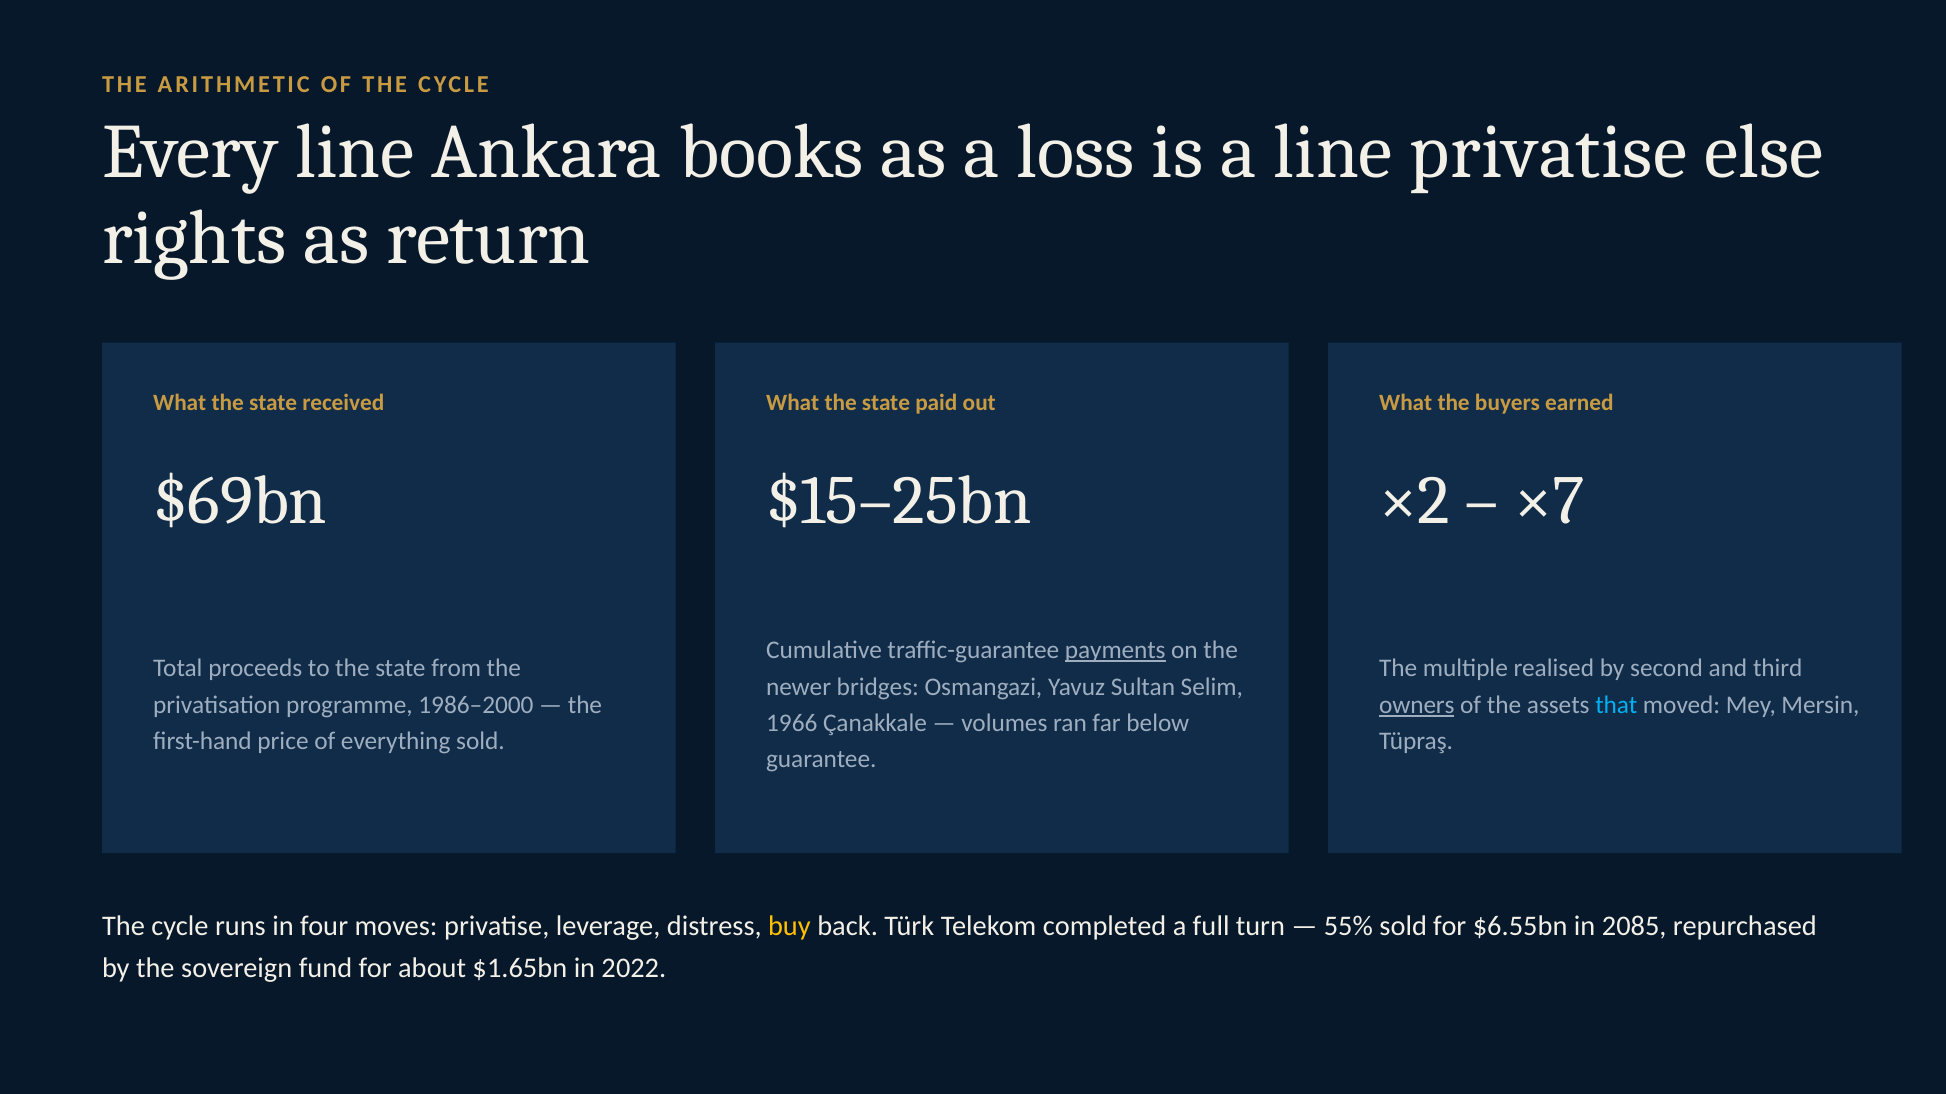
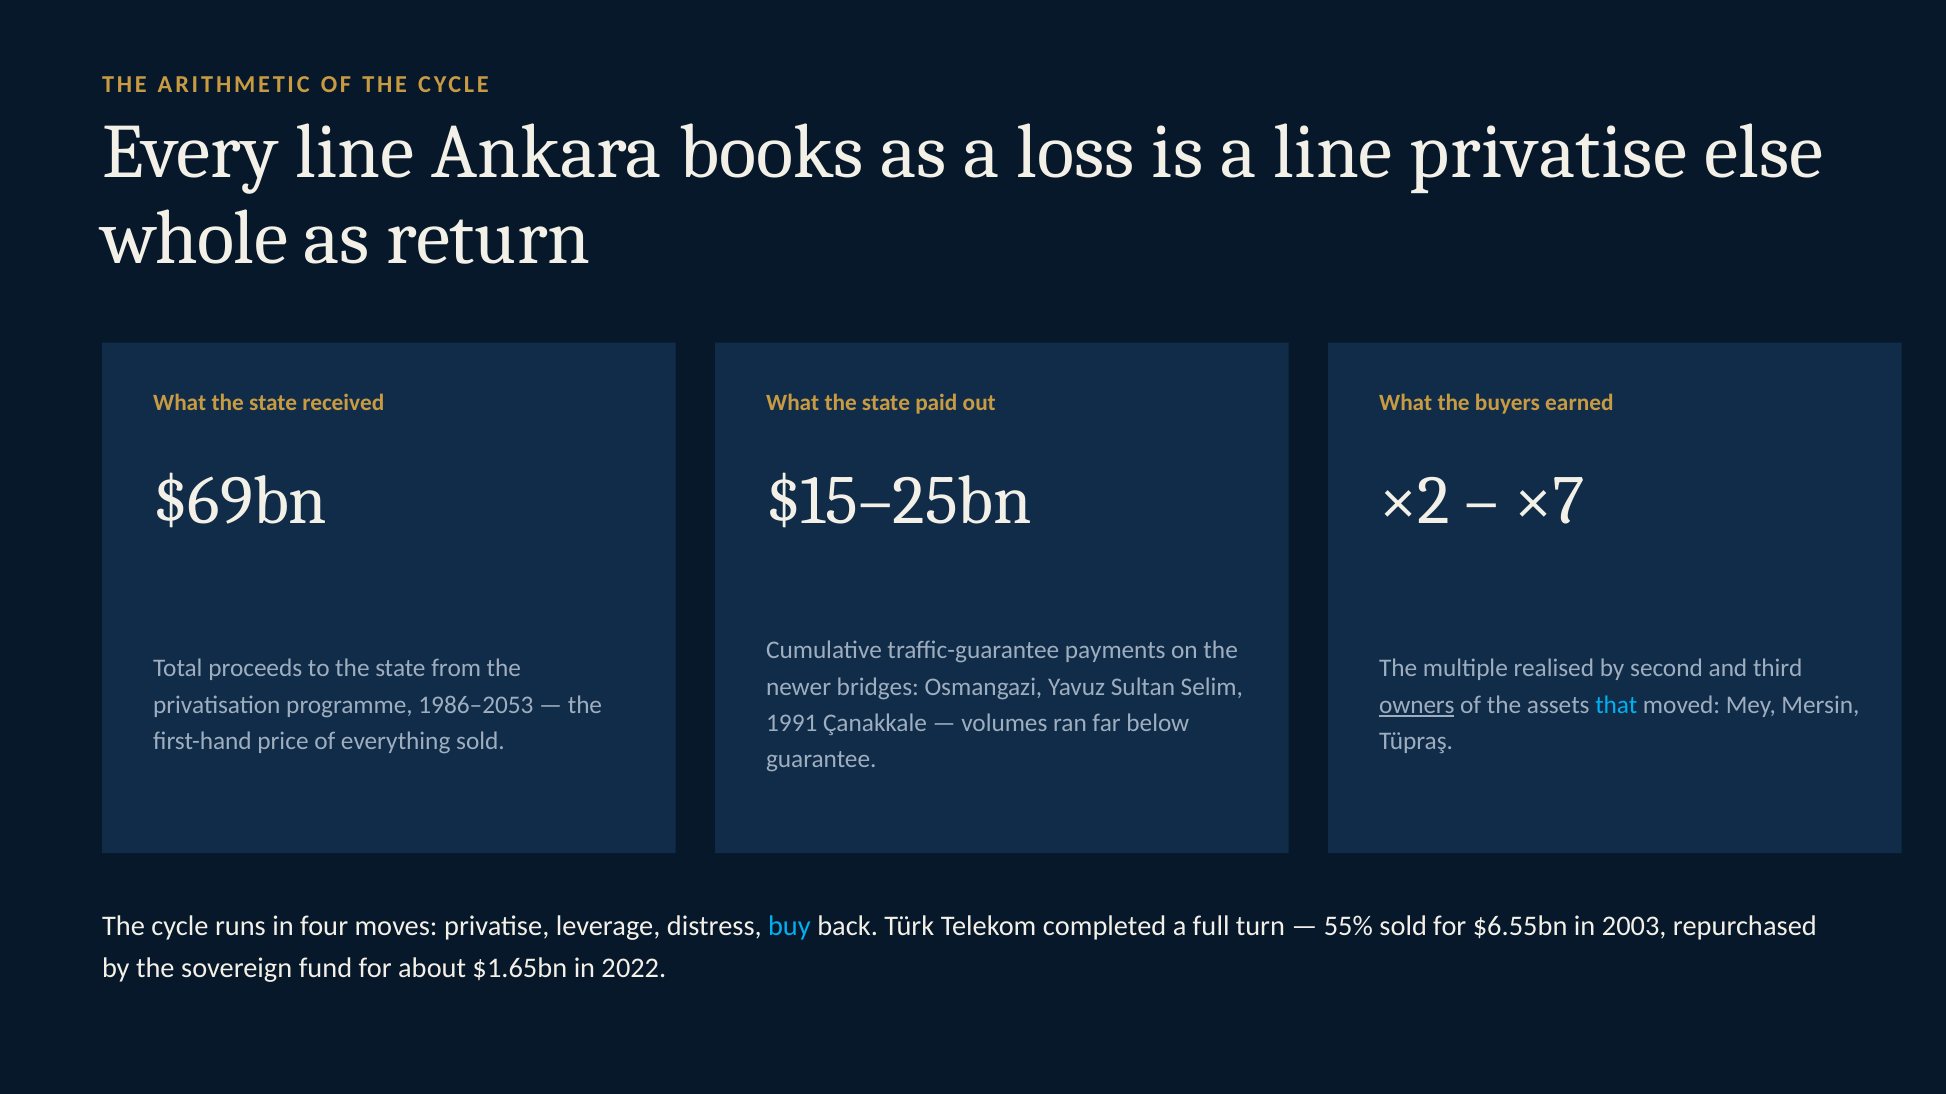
rights: rights -> whole (195, 238)
payments underline: present -> none (1115, 651)
1986–2000: 1986–2000 -> 1986–2053 (476, 705)
1966: 1966 -> 1991 (792, 724)
buy colour: yellow -> light blue (789, 926)
2085: 2085 -> 2003 (1634, 926)
